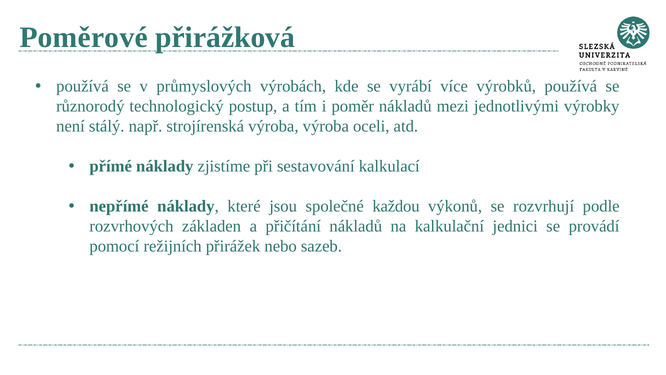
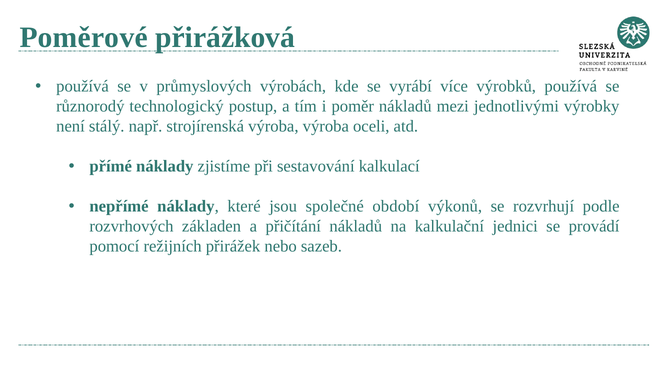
každou: každou -> období (396, 206)
